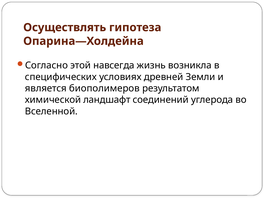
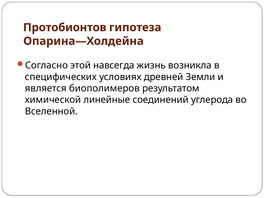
Осуществлять: Осуществлять -> Протобионтов (65, 27)
ландшафт: ландшафт -> линейные (107, 100)
